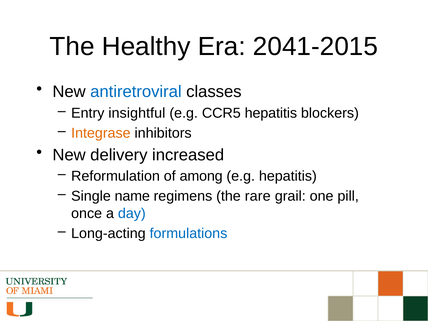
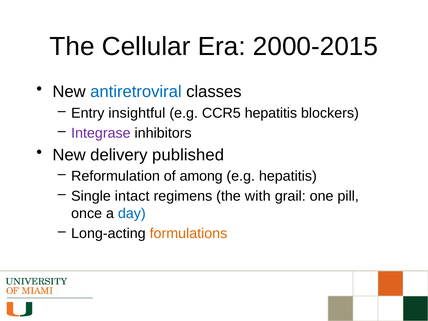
Healthy: Healthy -> Cellular (146, 46)
2041-2015: 2041-2015 -> 2000-2015 (315, 46)
Integrase colour: orange -> purple (101, 133)
increased: increased -> published (188, 155)
name: name -> intact (132, 196)
rare: rare -> with (258, 196)
formulations colour: blue -> orange (188, 233)
